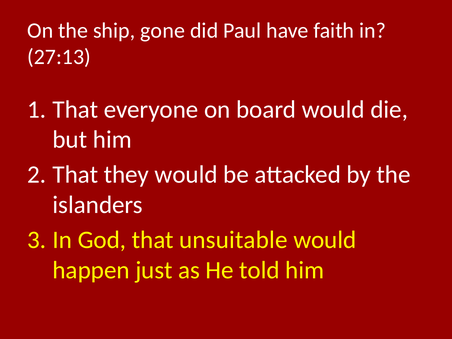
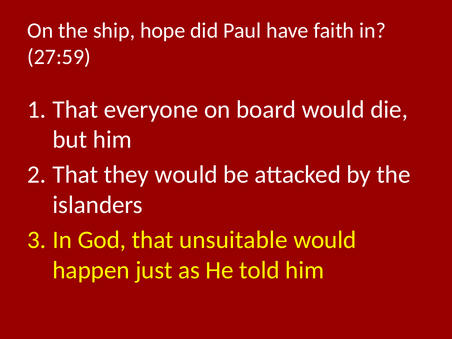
gone: gone -> hope (163, 31)
27:13: 27:13 -> 27:59 (59, 57)
